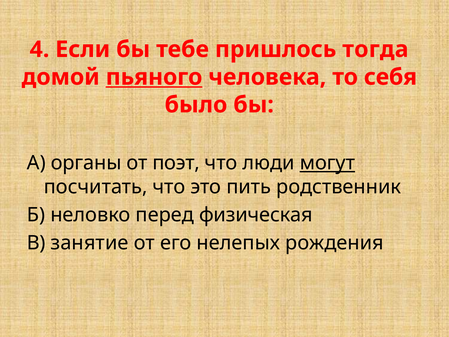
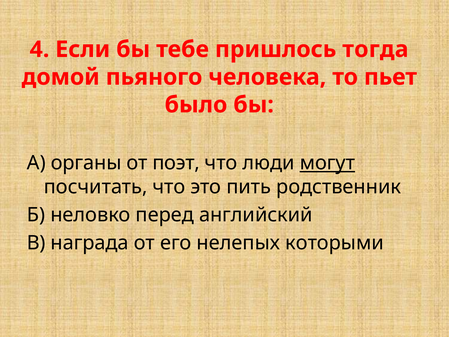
пьяного underline: present -> none (154, 77)
себя: себя -> пьет (390, 77)
физическая: физическая -> английский (256, 215)
занятие: занятие -> награда (90, 243)
рождения: рождения -> которыми (335, 243)
